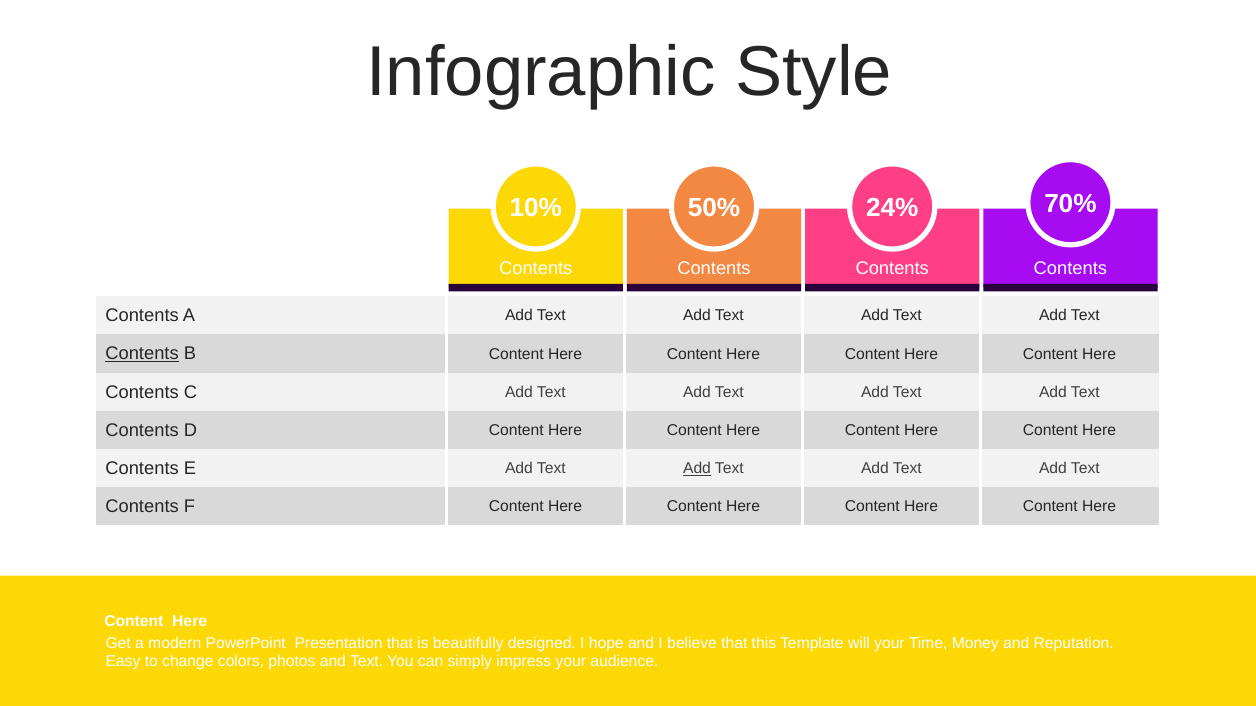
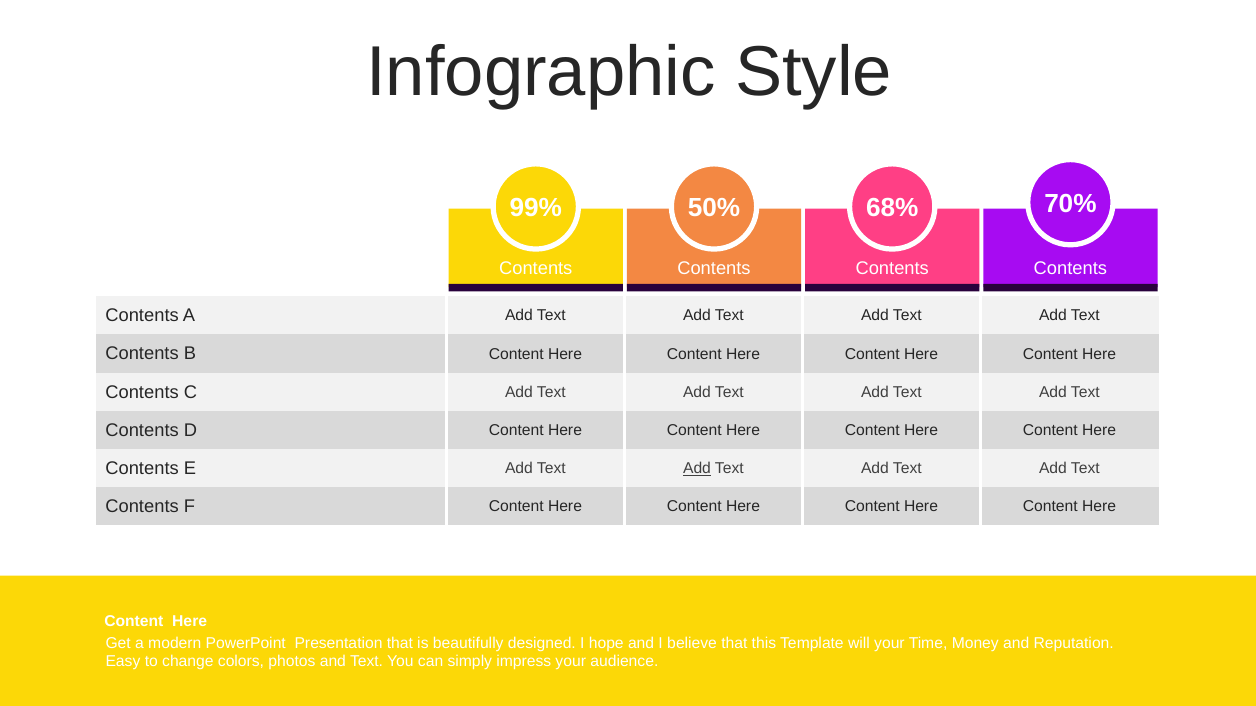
10%: 10% -> 99% (536, 208)
24%: 24% -> 68% (892, 208)
Contents underline: present -> none (142, 354)
